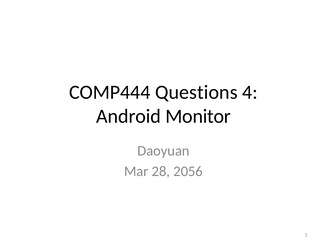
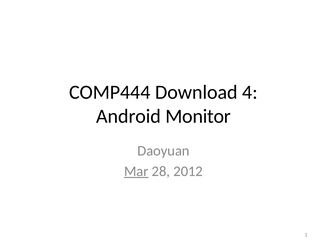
Questions: Questions -> Download (196, 92)
Mar underline: none -> present (136, 171)
2056: 2056 -> 2012 (188, 171)
